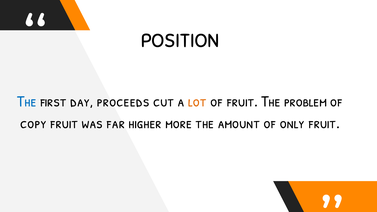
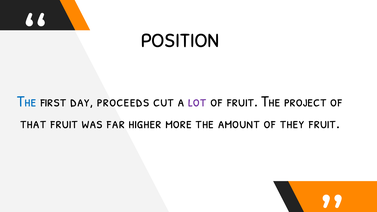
lot colour: orange -> purple (197, 102)
problem: problem -> project (305, 102)
copy: copy -> that (33, 123)
only: only -> they (292, 123)
